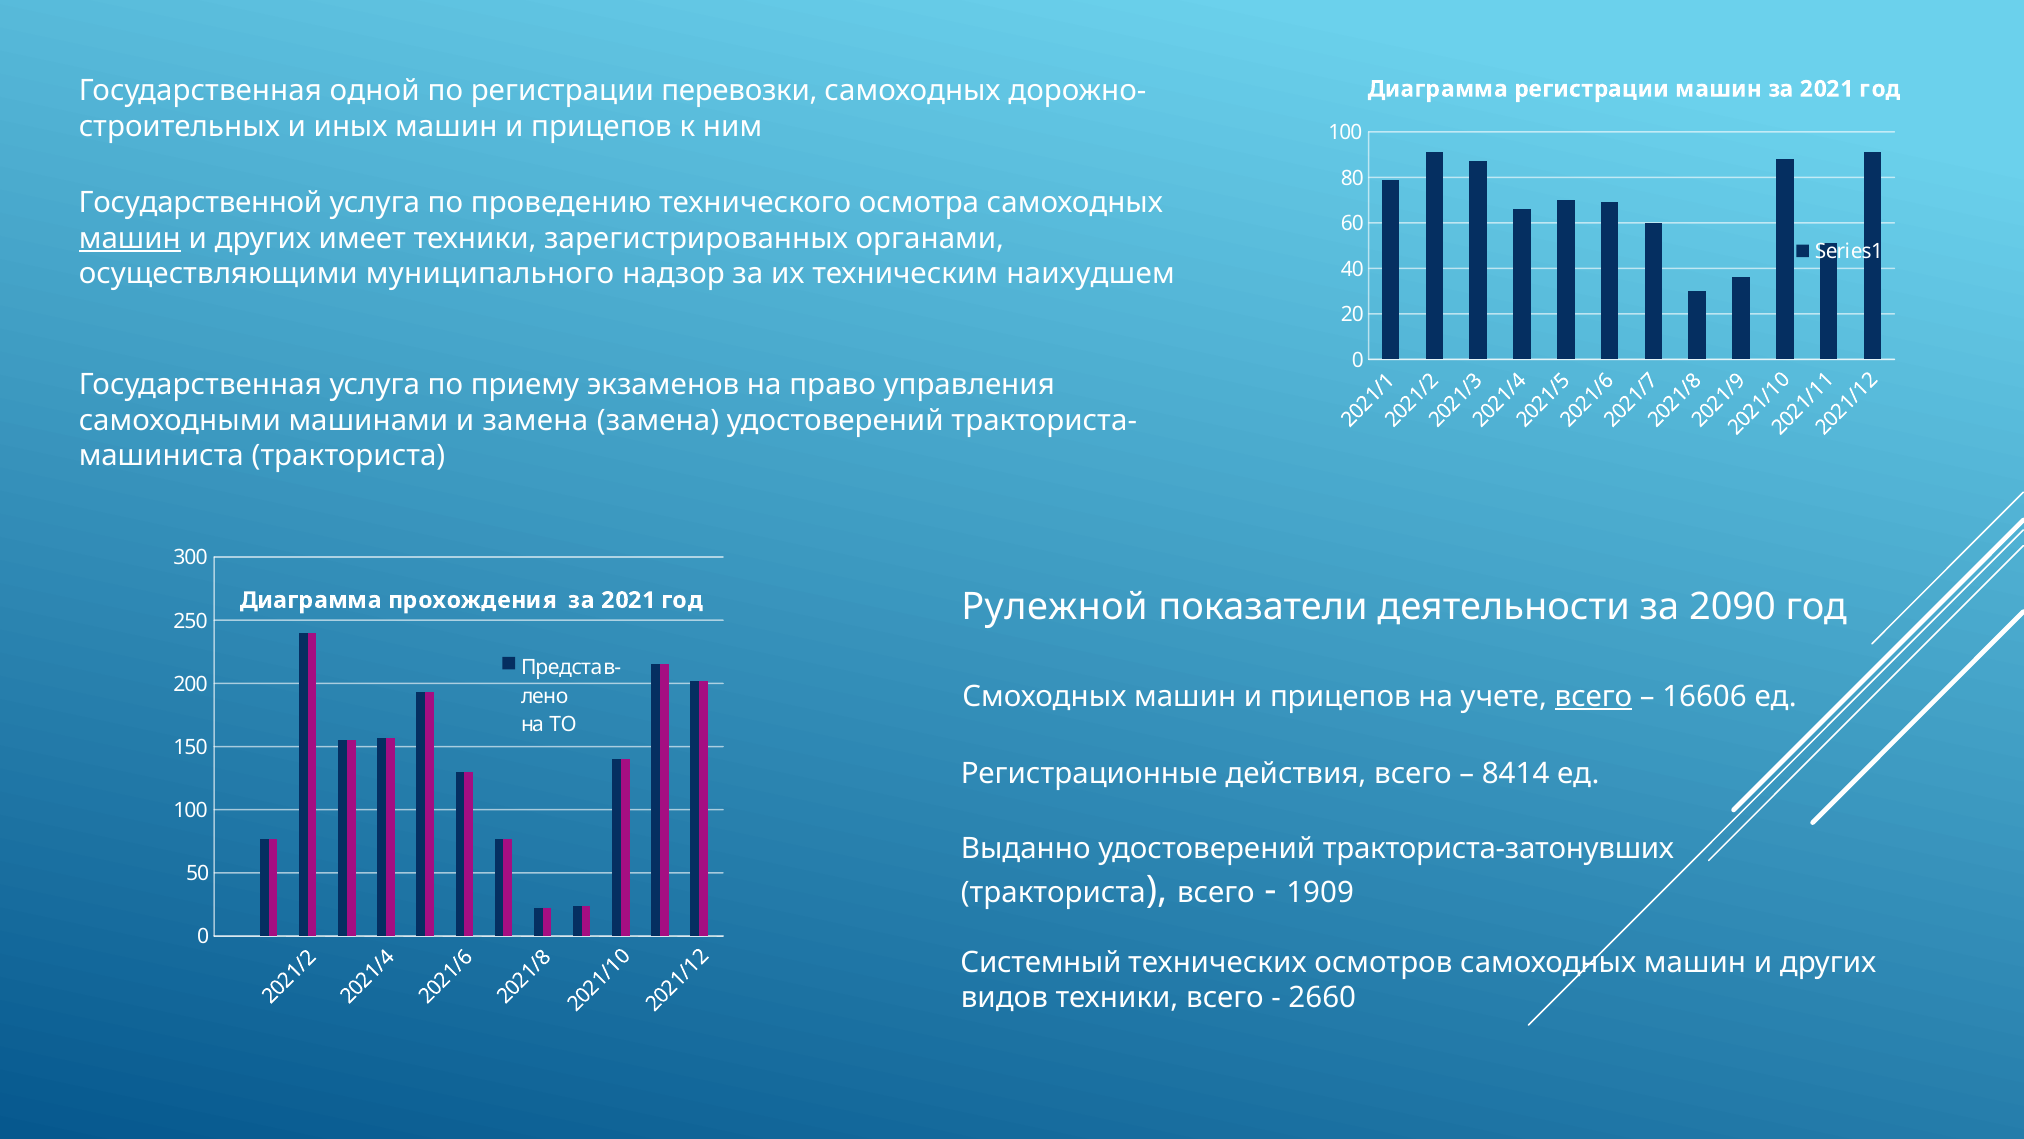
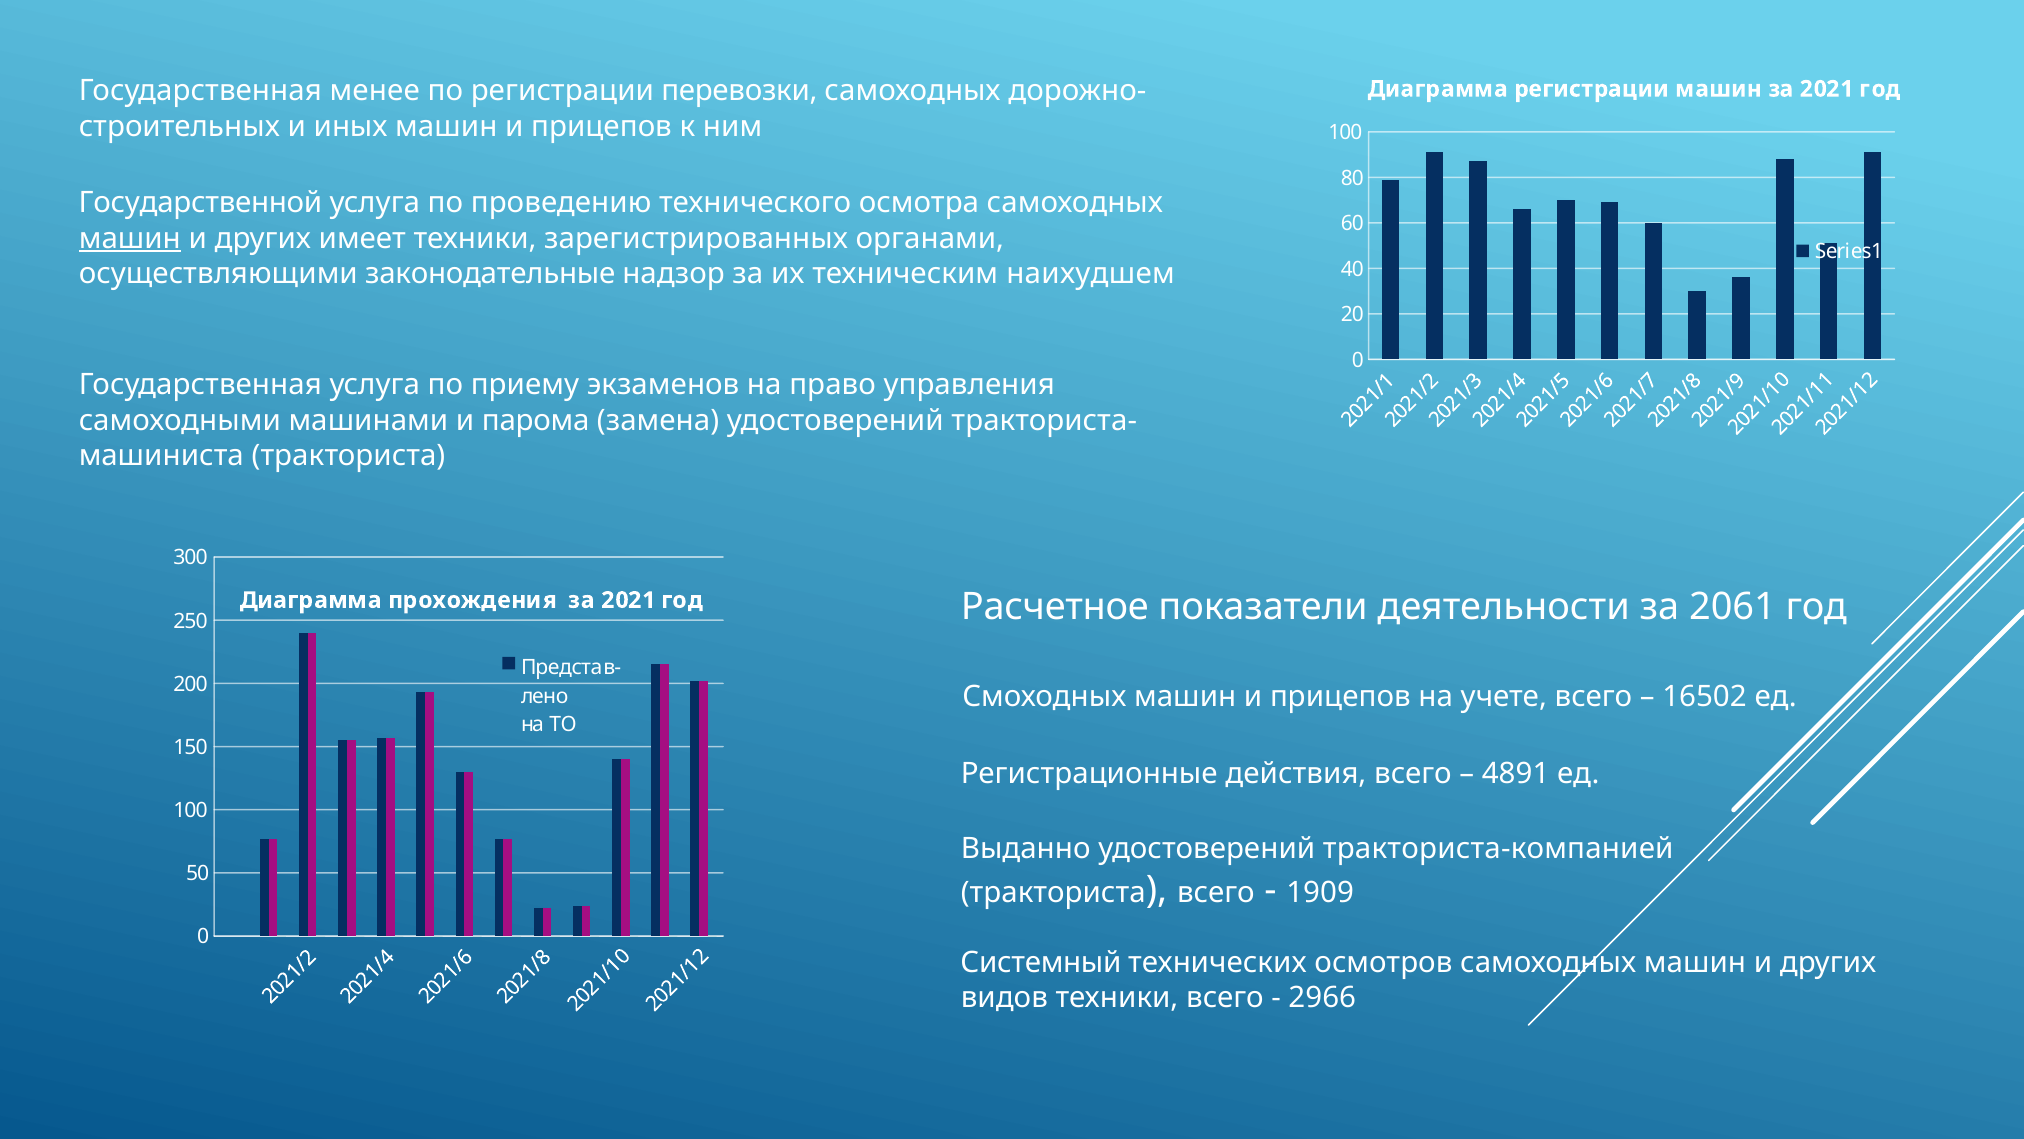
одной: одной -> менее (375, 91)
муниципального: муниципального -> законодательные (490, 274)
и замена: замена -> парома (536, 420)
Рулежной: Рулежной -> Расчетное (1055, 606)
2090: 2090 -> 2061 (1732, 606)
всего underline: present -> none (1593, 696)
16606: 16606 -> 16502 (1705, 696)
8414: 8414 -> 4891 (1516, 774)
тракториста-затонувших: тракториста-затонувших -> тракториста-компанией (1498, 849)
2660: 2660 -> 2966 (1322, 997)
